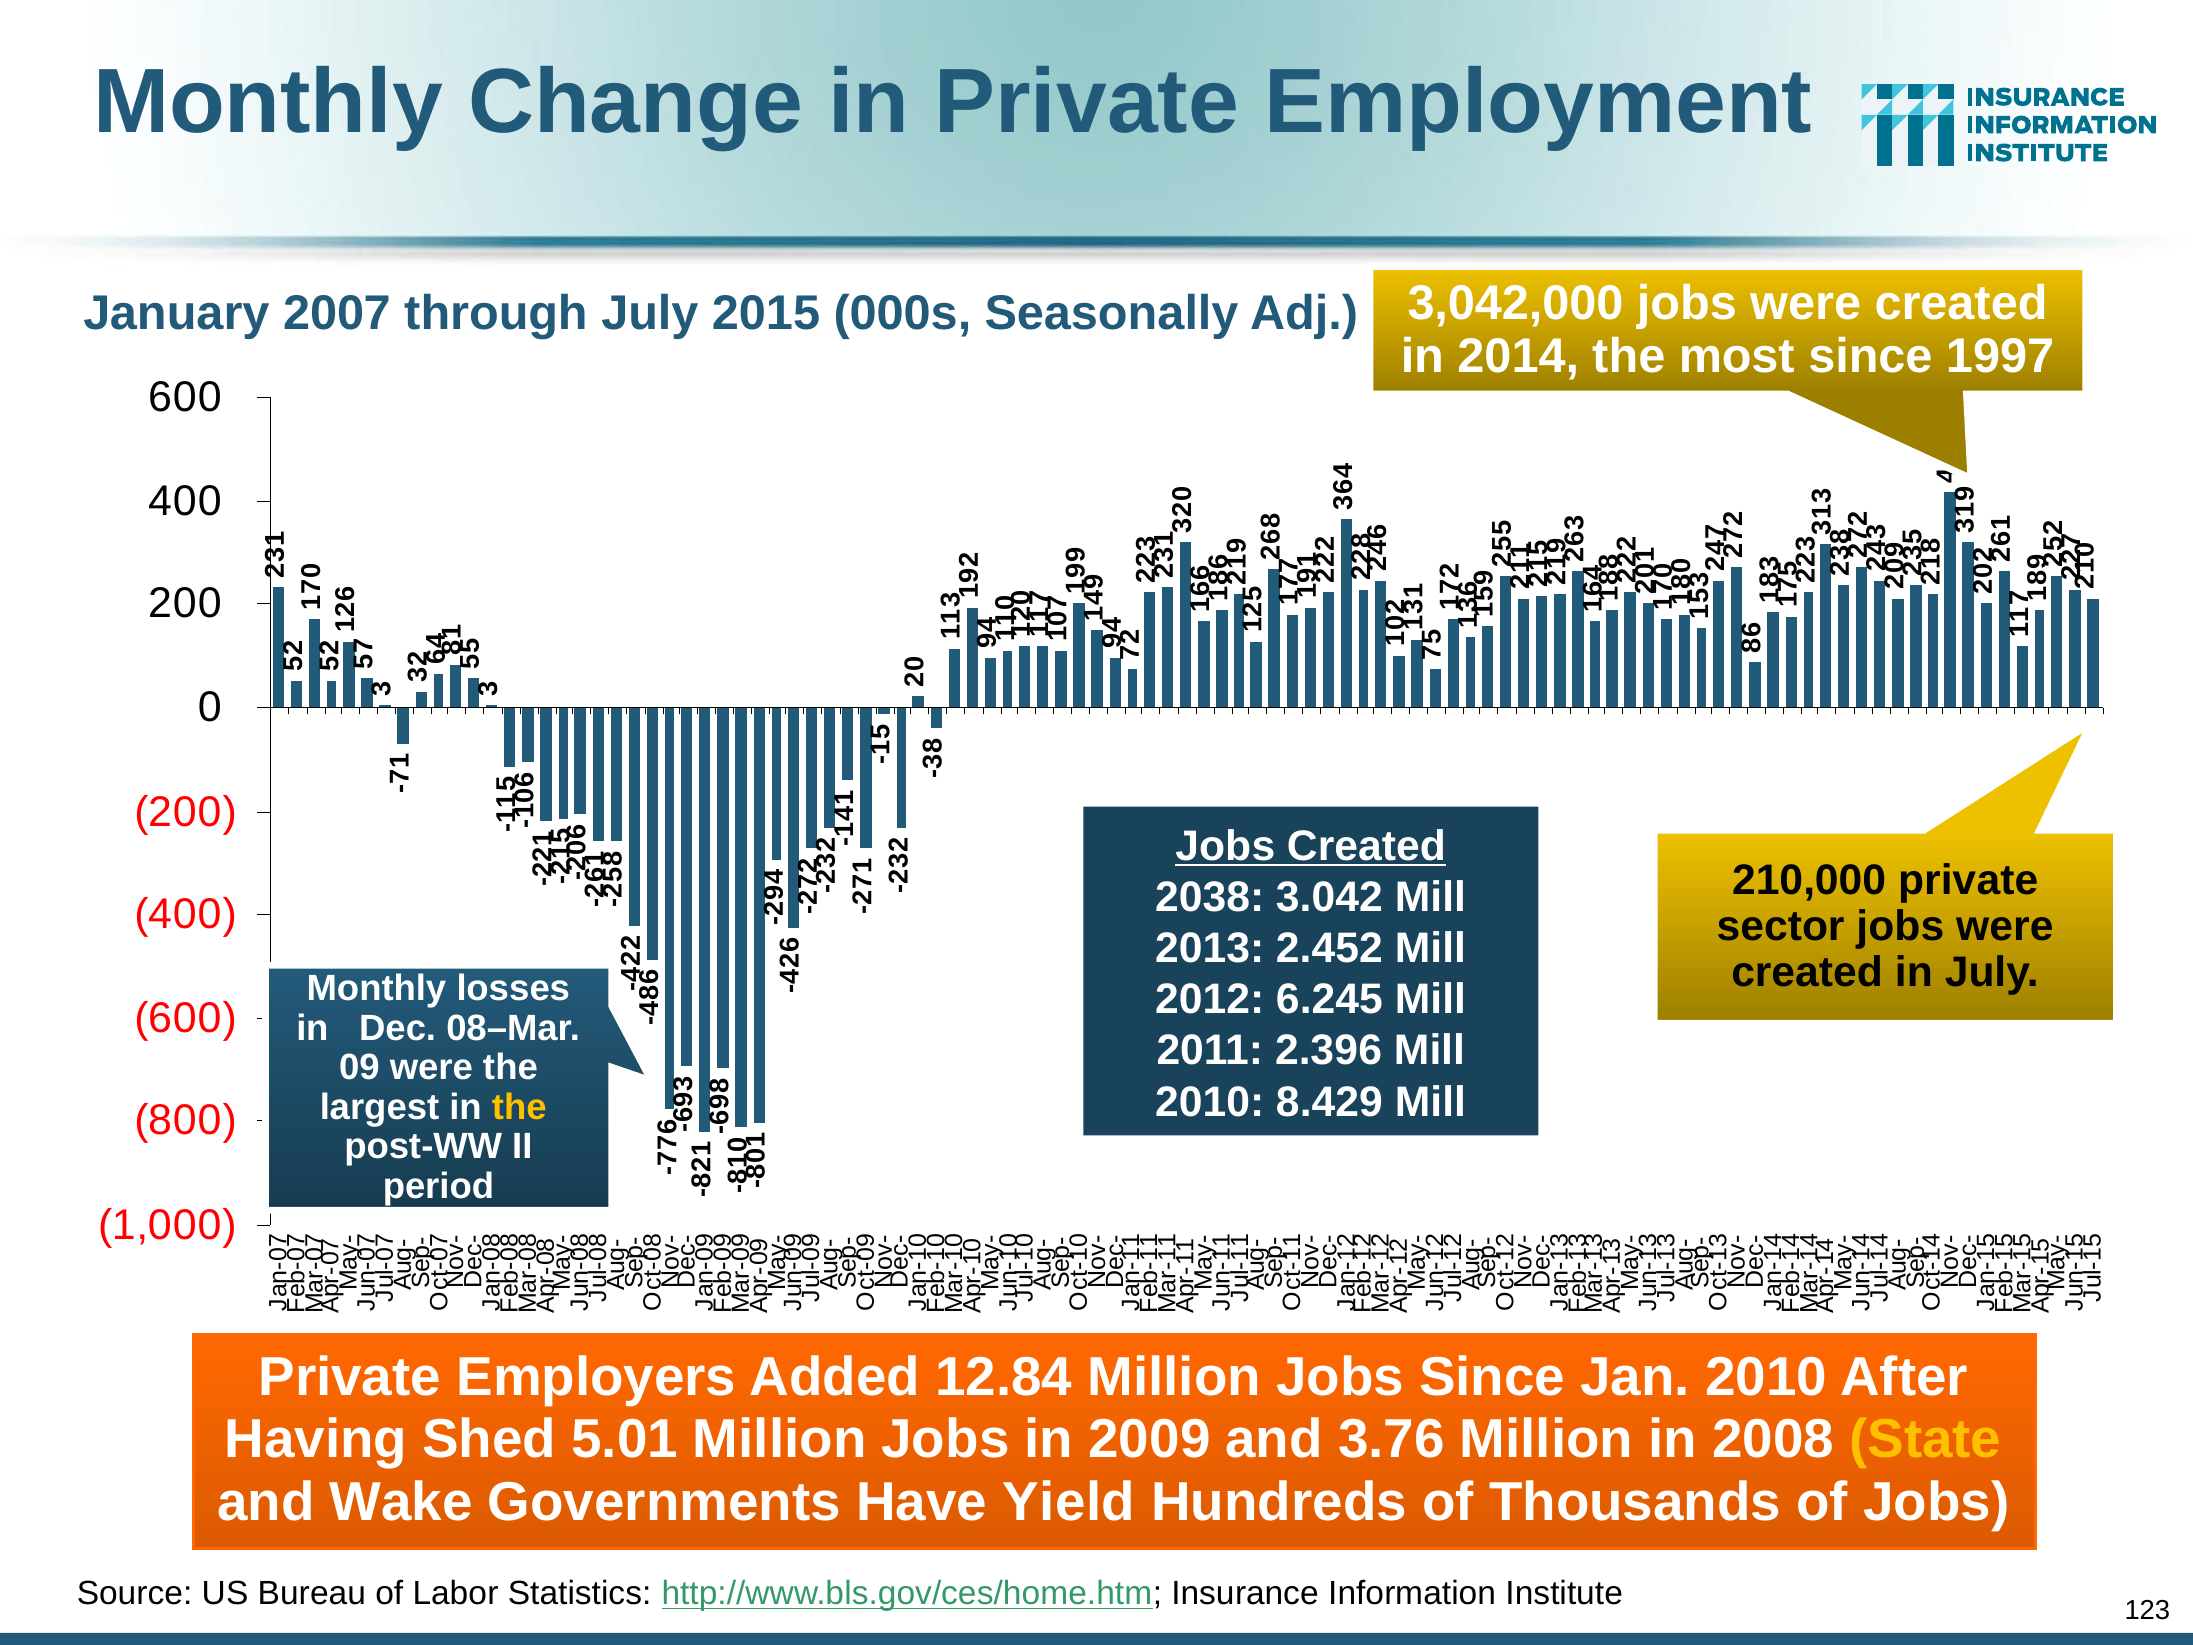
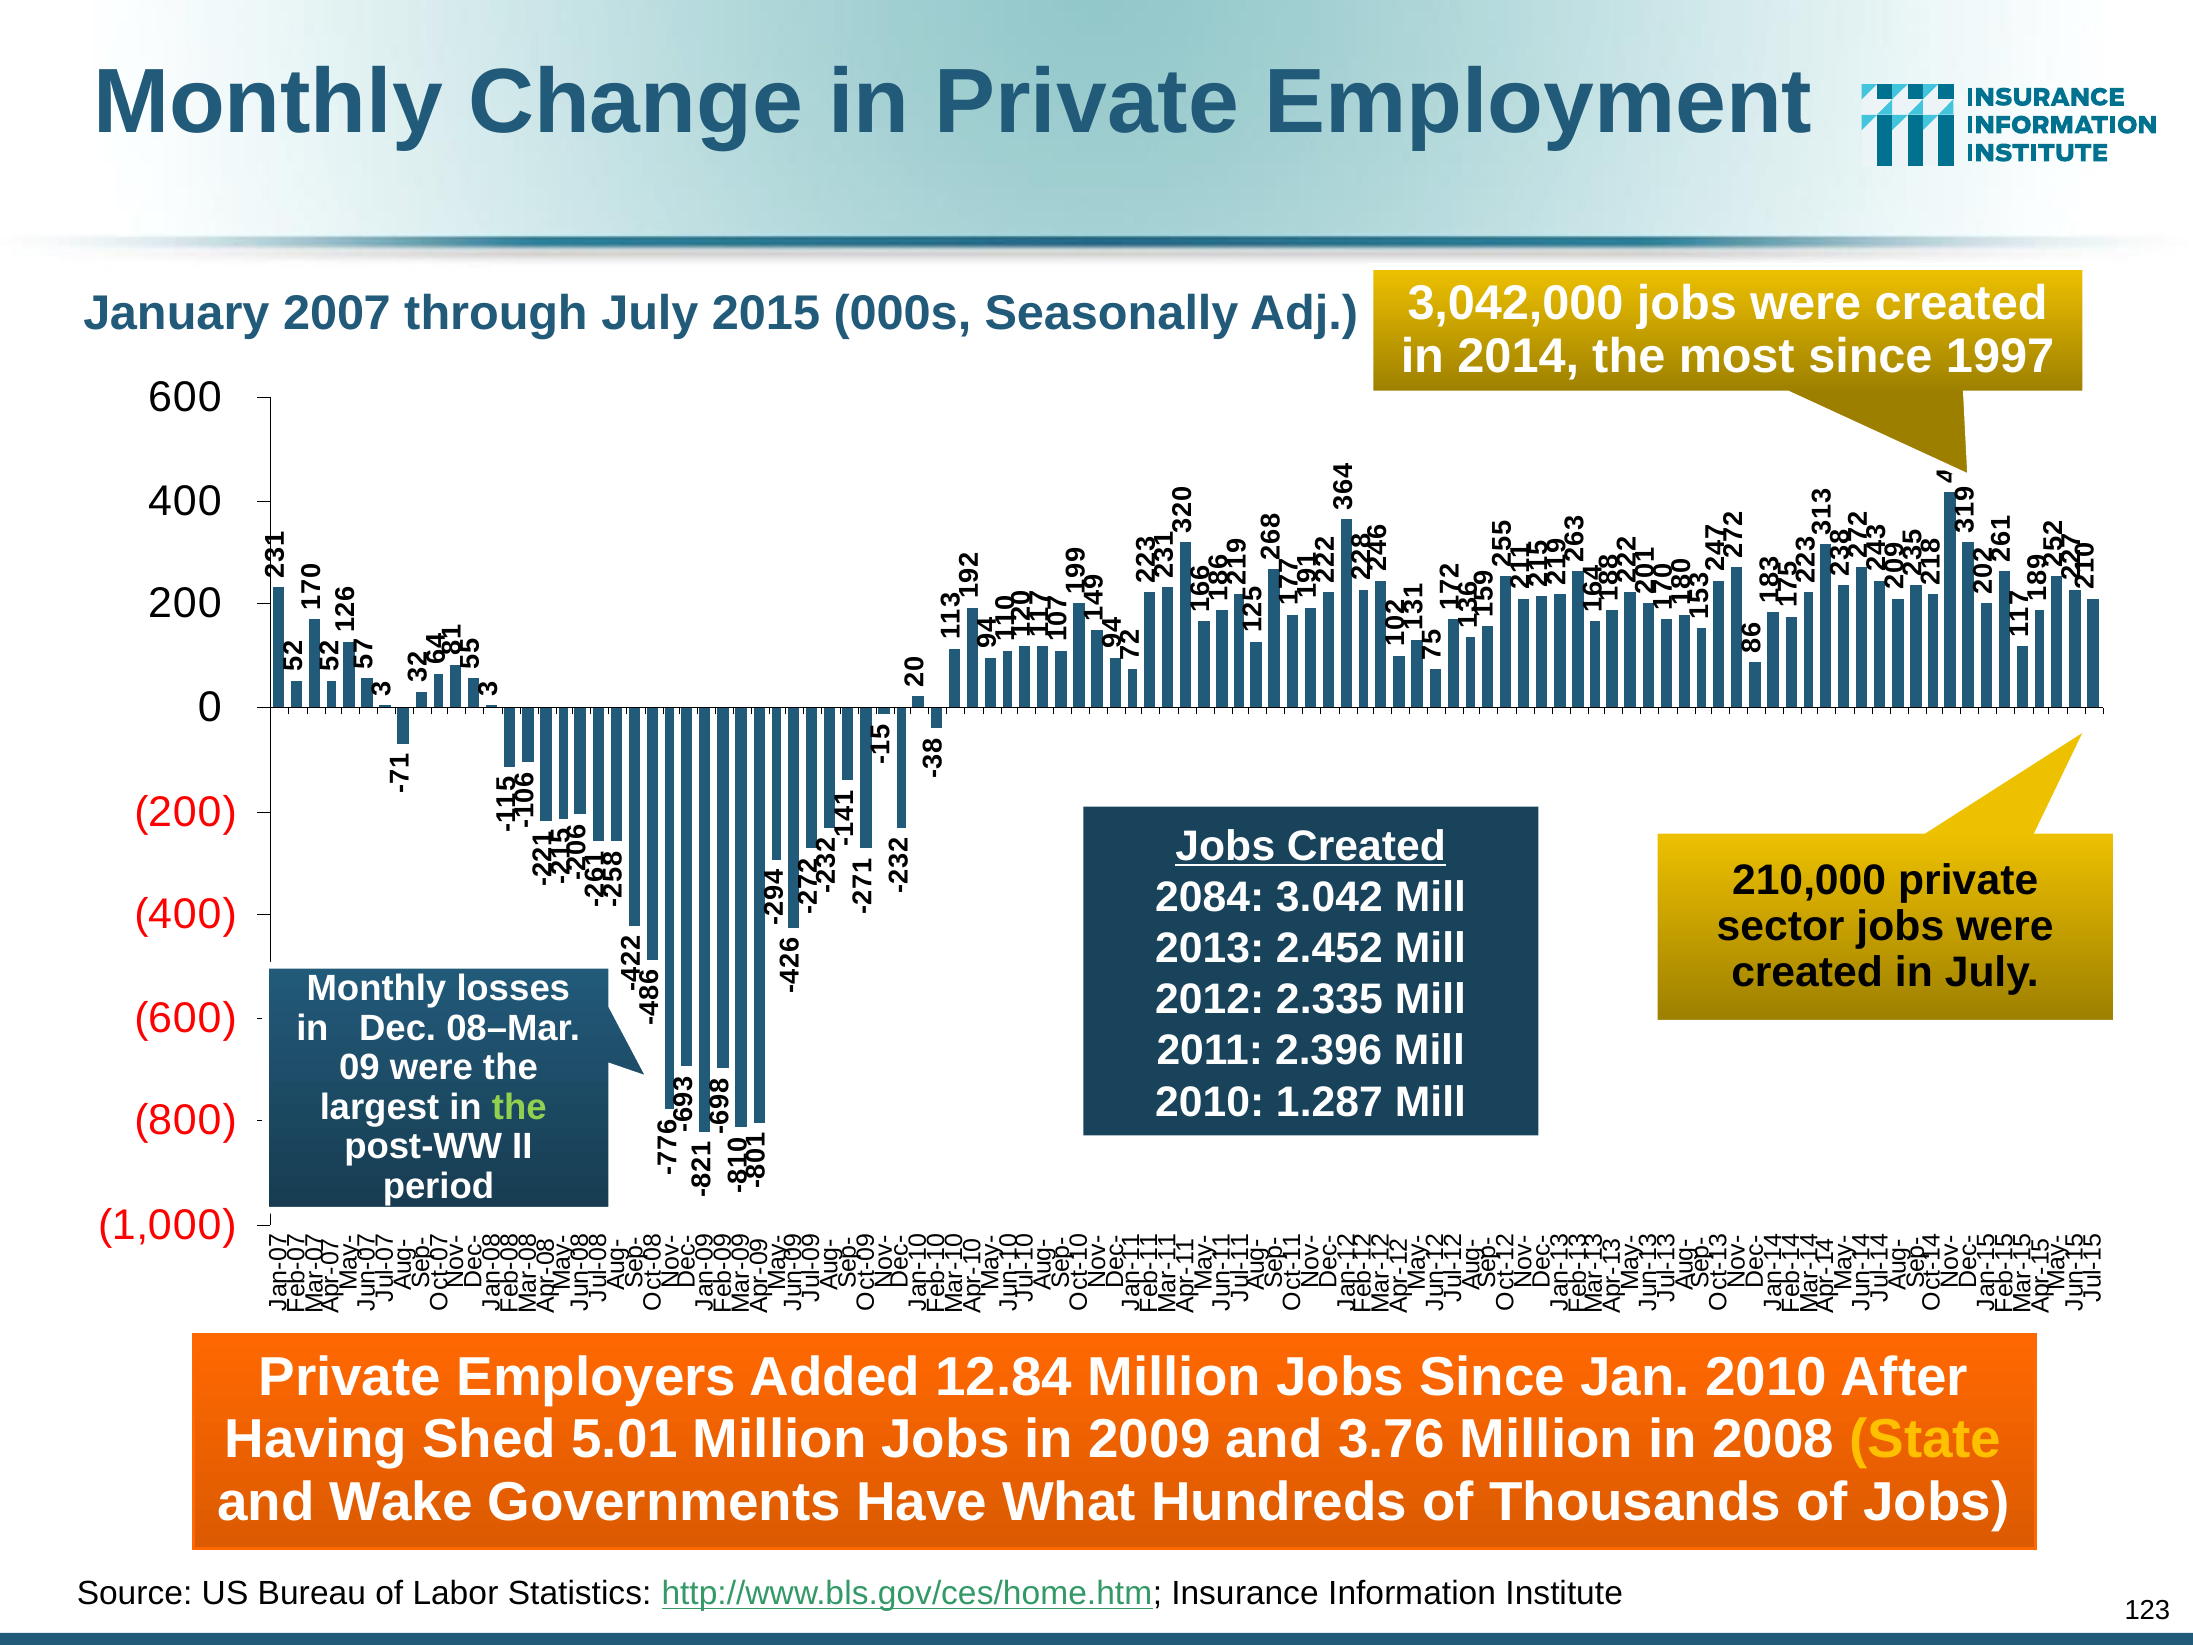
2038: 2038 -> 2084 (1210, 897)
6.245: 6.245 -> 2.335 (1329, 999)
8.429: 8.429 -> 1.287 (1329, 1102)
the colour: yellow -> light green (519, 1107)
Yield: Yield -> What (1069, 1502)
